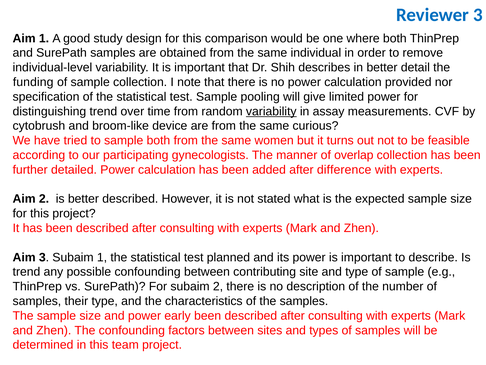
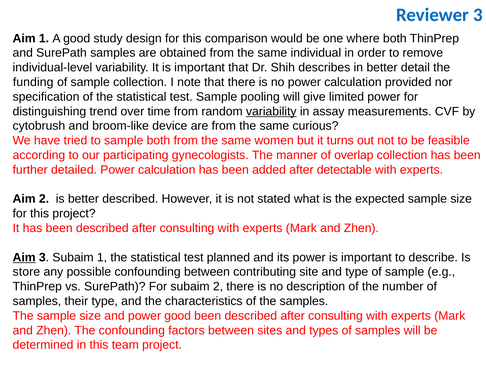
difference: difference -> detectable (344, 170)
Aim underline: none -> present (24, 257)
trend: trend -> store (26, 272)
power early: early -> good (178, 315)
